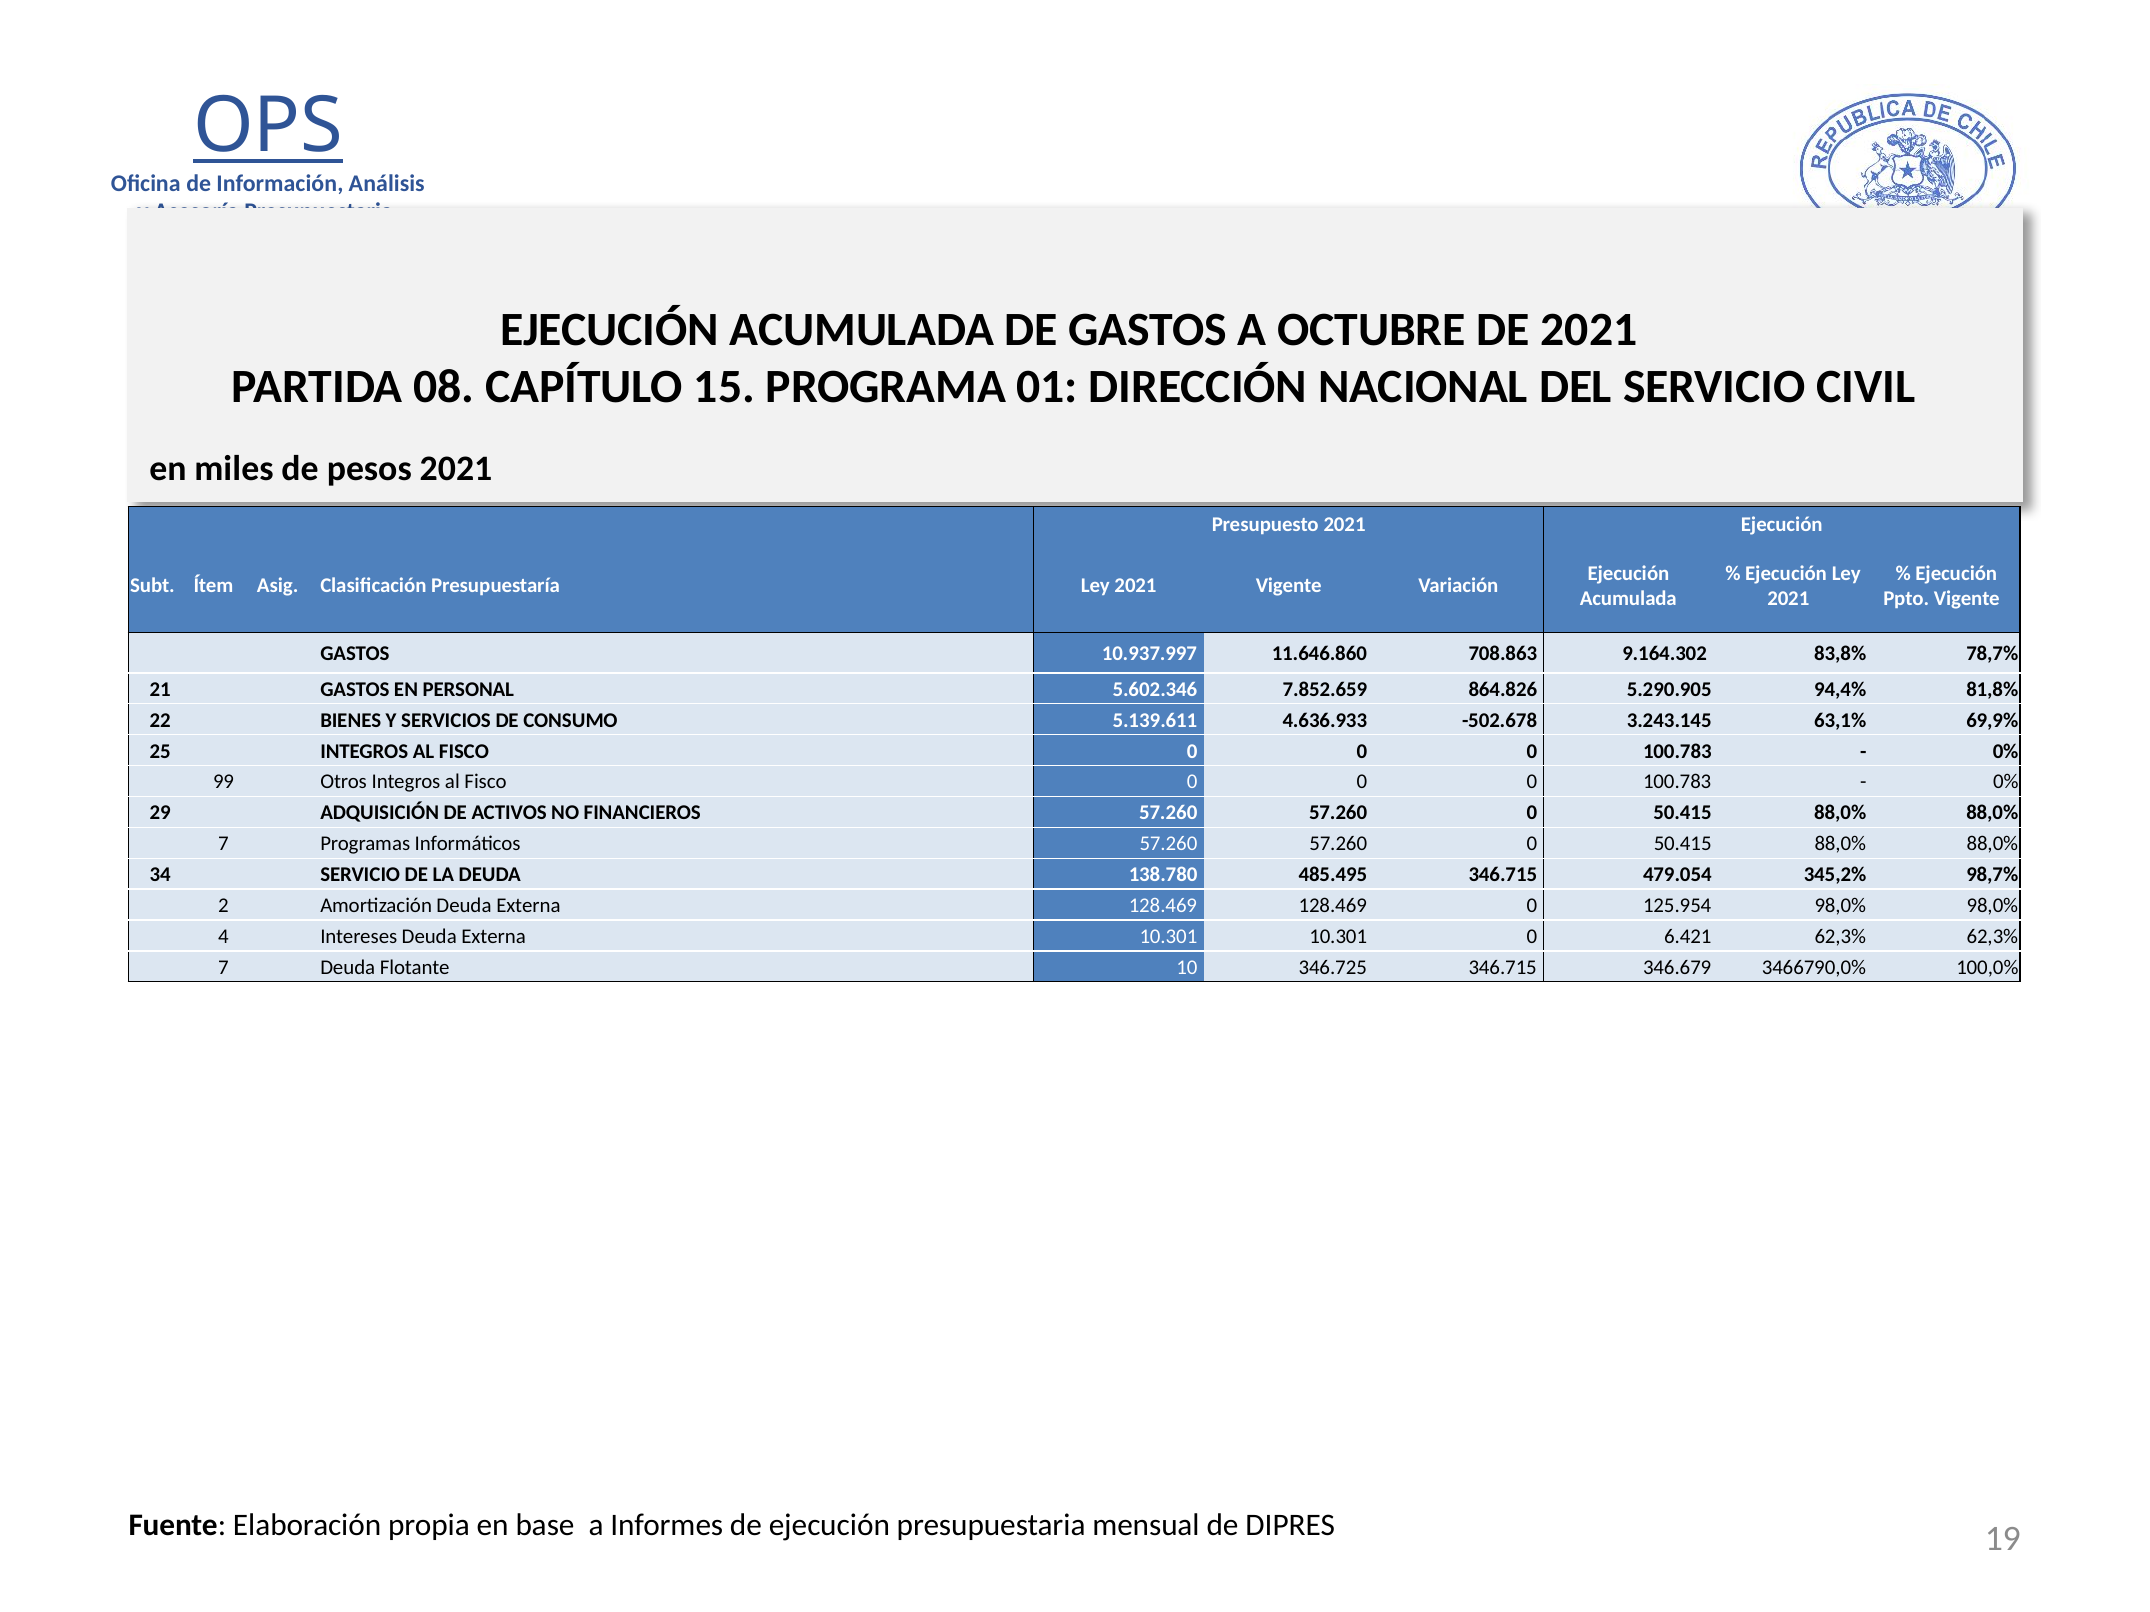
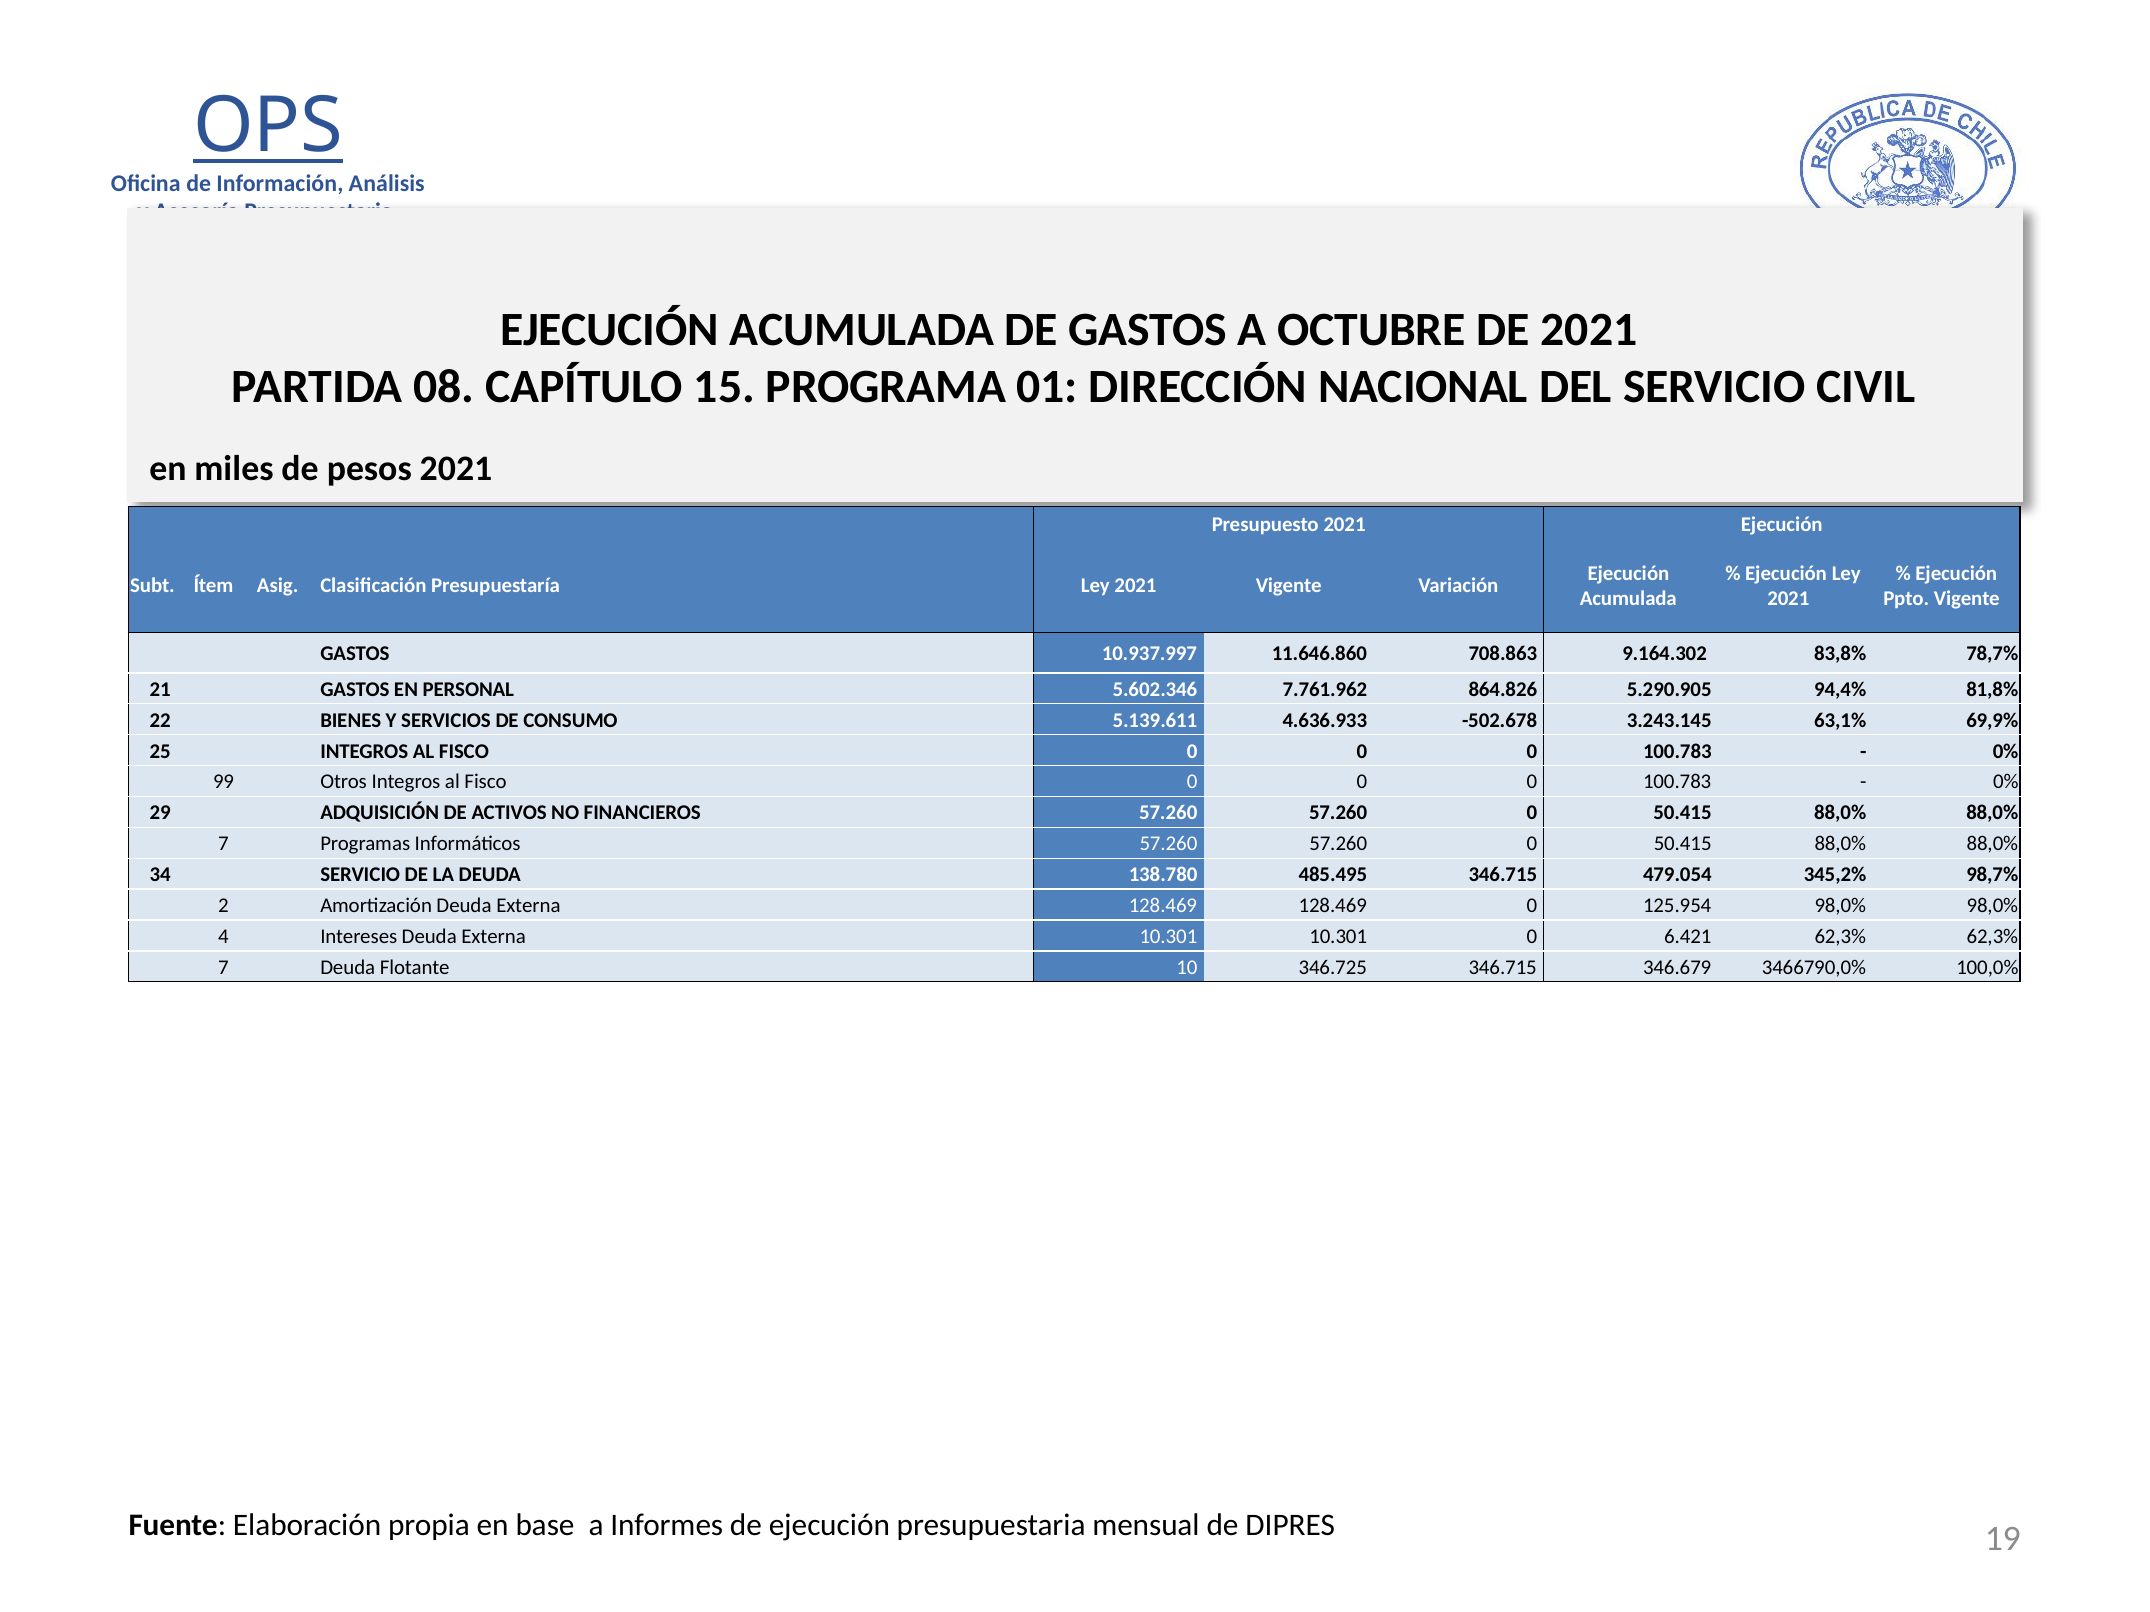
7.852.659: 7.852.659 -> 7.761.962 (1325, 690)
